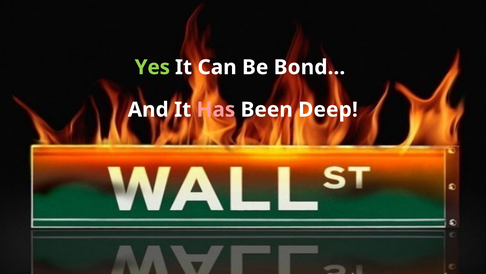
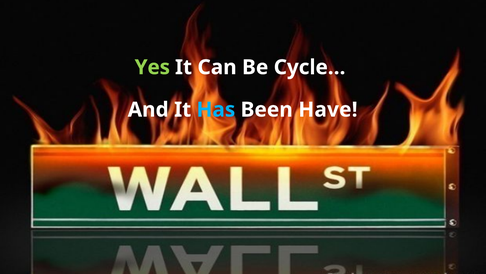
Bond…: Bond… -> Cycle… (310, 67)
Has colour: pink -> light blue (216, 109)
Deep: Deep -> Have (328, 109)
